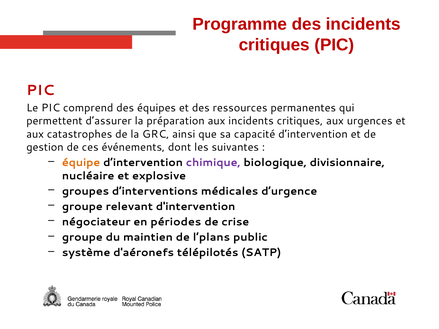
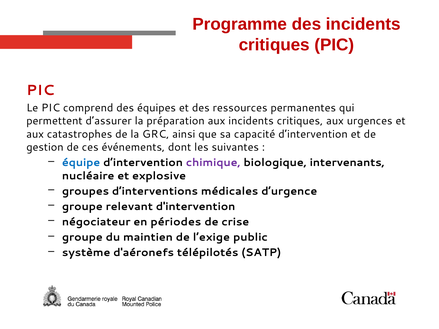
équipe colour: orange -> blue (81, 163)
divisionnaire: divisionnaire -> intervenants (347, 163)
l’plans: l’plans -> l’exige (211, 237)
